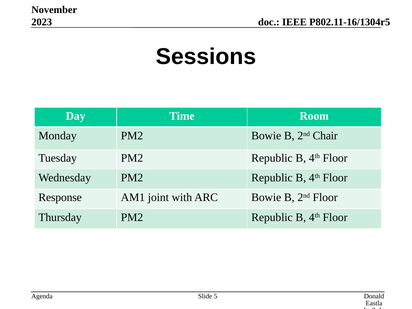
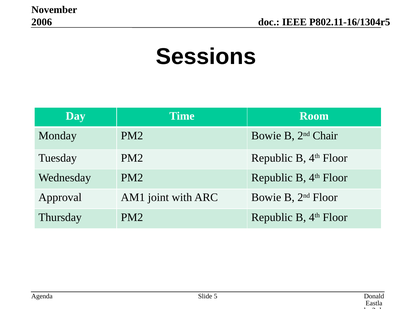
2023: 2023 -> 2006 (42, 22)
Response: Response -> Approval (60, 197)
